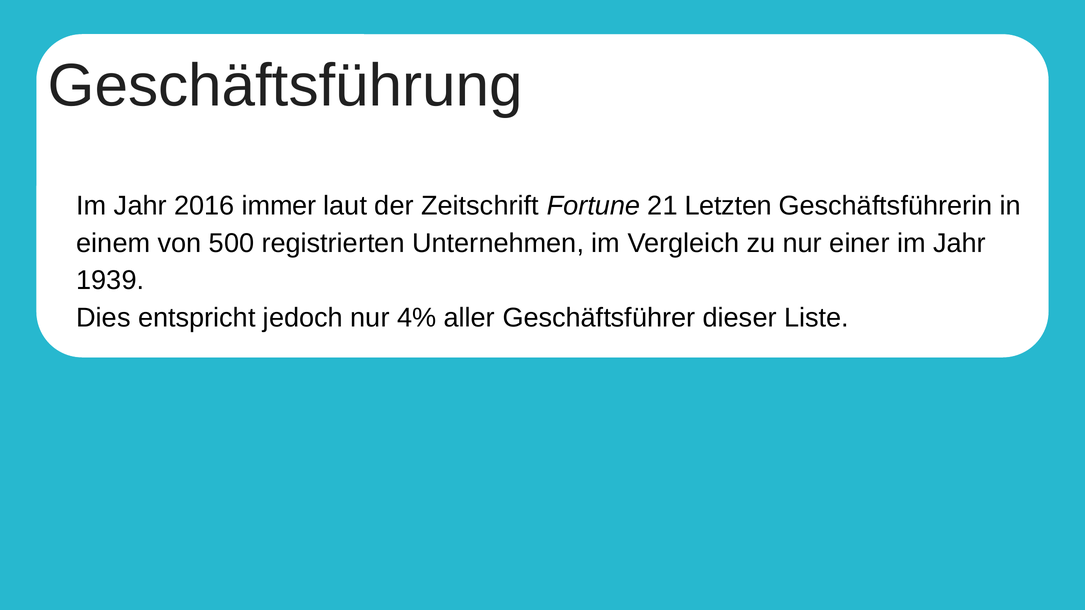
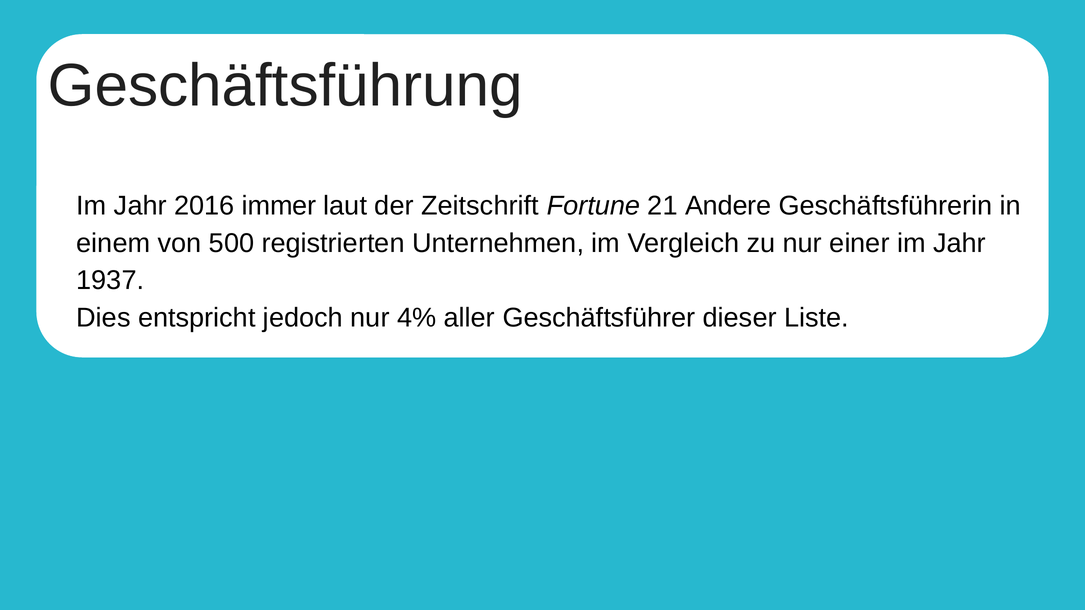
Letzten: Letzten -> Andere (728, 206)
1939: 1939 -> 1937 (110, 281)
